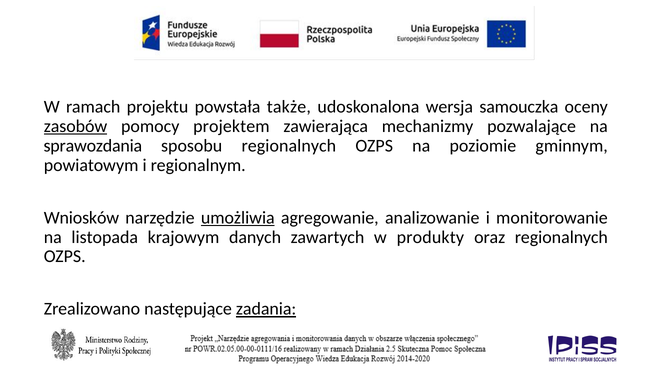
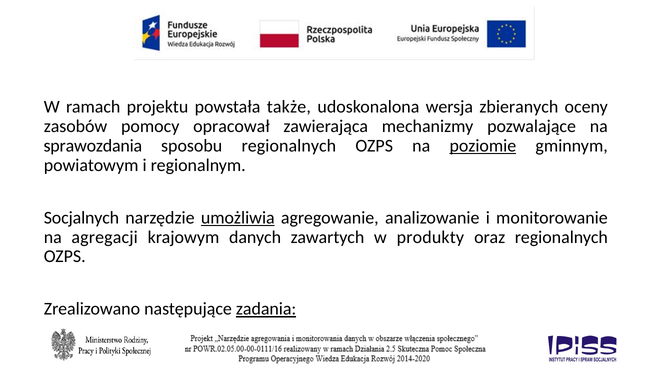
samouczka: samouczka -> zbieranych (519, 107)
zasobów underline: present -> none (75, 126)
projektem: projektem -> opracował (231, 126)
poziomie underline: none -> present (483, 145)
Wniosków: Wniosków -> Socjalnych (81, 217)
listopada: listopada -> agregacji (105, 237)
